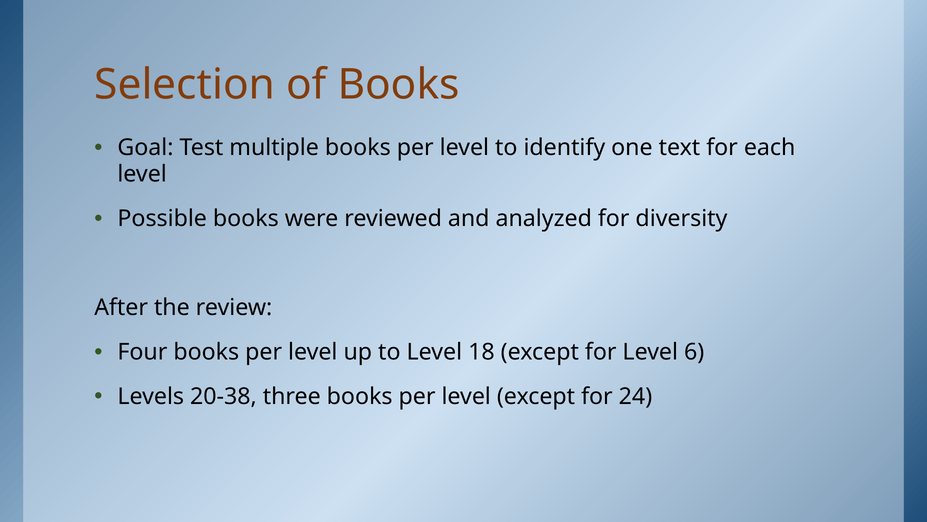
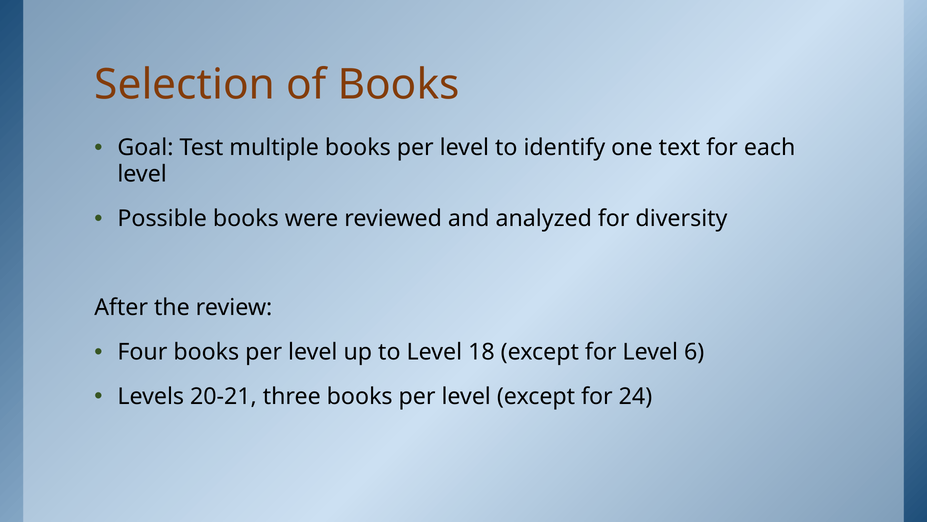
20-38: 20-38 -> 20-21 (223, 396)
